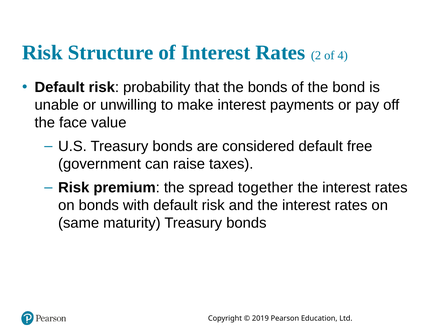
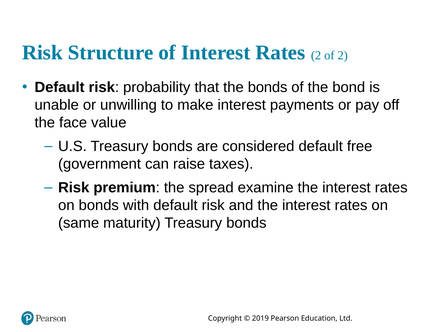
of 4: 4 -> 2 (343, 55)
together: together -> examine (266, 188)
